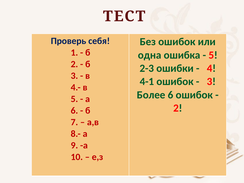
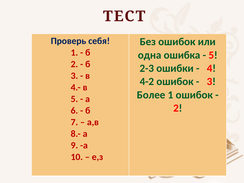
4-1: 4-1 -> 4-2 (147, 82)
Более 6: 6 -> 1 (170, 95)
